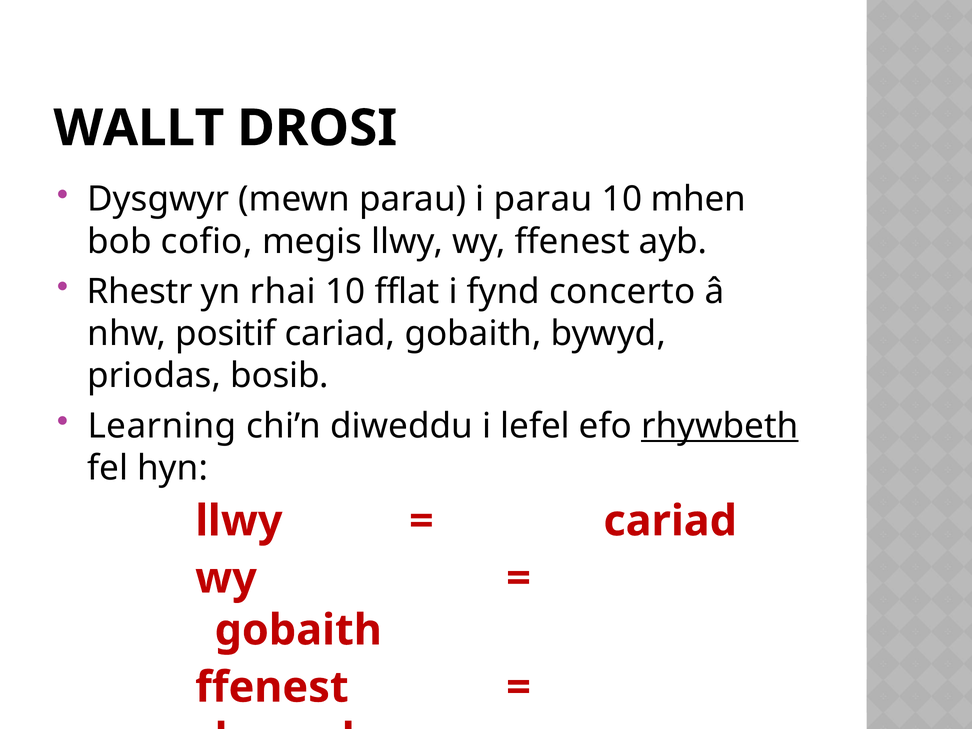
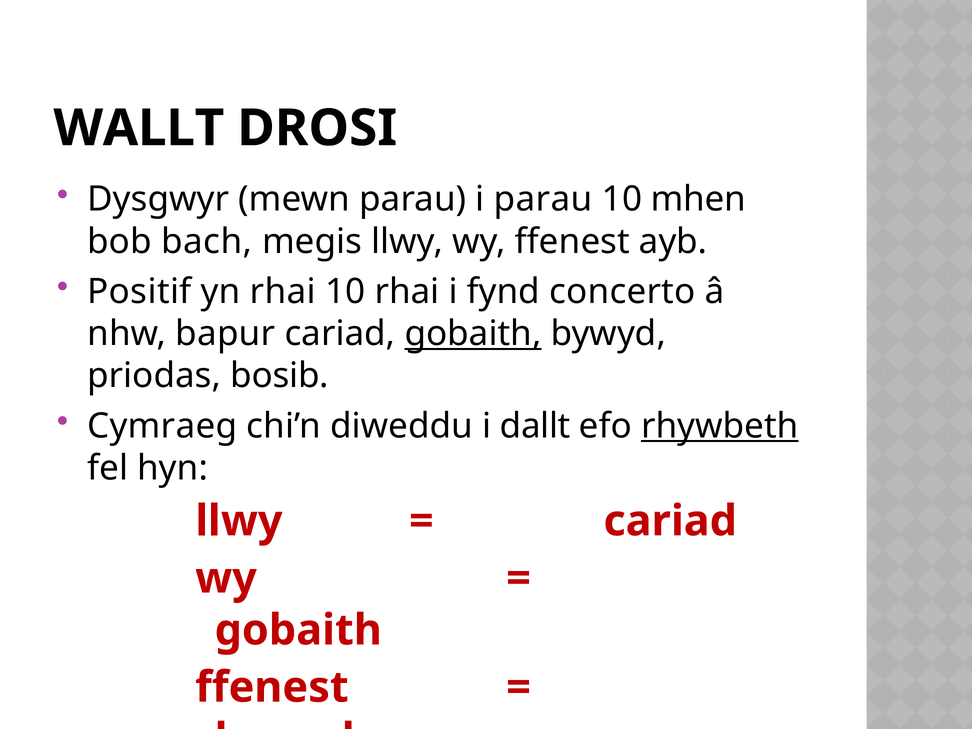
cofio: cofio -> bach (207, 241)
Rhestr: Rhestr -> Positif (139, 292)
10 fflat: fflat -> rhai (407, 292)
positif: positif -> bapur (225, 334)
gobaith underline: none -> present (473, 334)
Learning: Learning -> Cymraeg (162, 426)
lefel: lefel -> dallt (535, 426)
